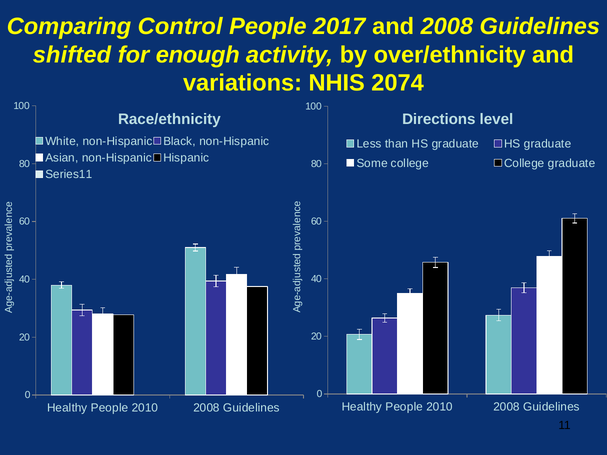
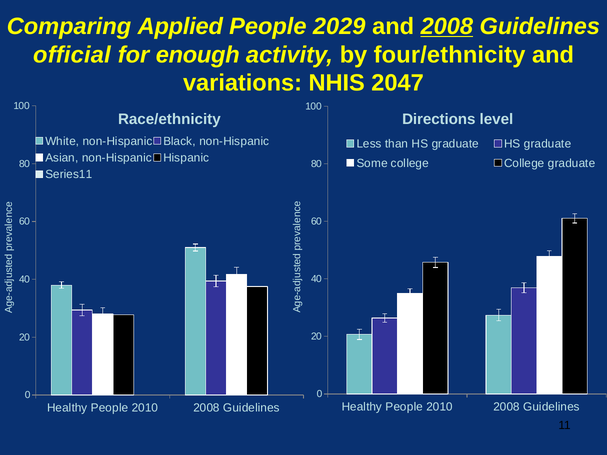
Control: Control -> Applied (180, 26)
2017: 2017 -> 2029 (339, 26)
2008 underline: none -> present (447, 26)
shifted: shifted -> official (72, 55)
over/ethnicity: over/ethnicity -> four/ethnicity (450, 55)
2074: 2074 -> 2047 (398, 83)
